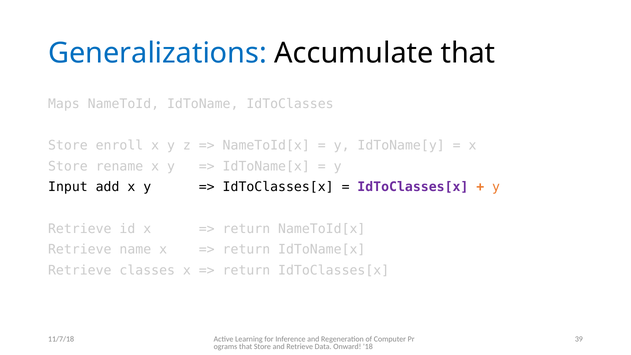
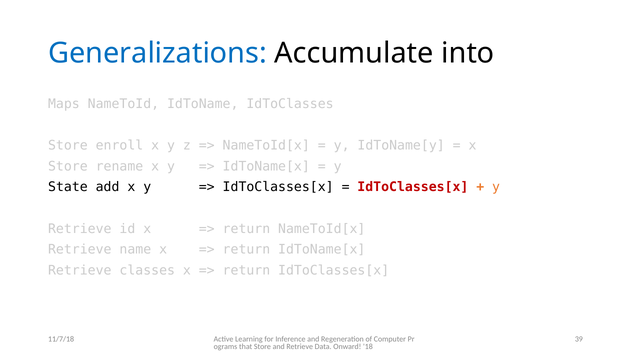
Accumulate that: that -> into (468, 53)
Input: Input -> State (68, 187)
IdToClasses[x colour: purple -> red (413, 187)
